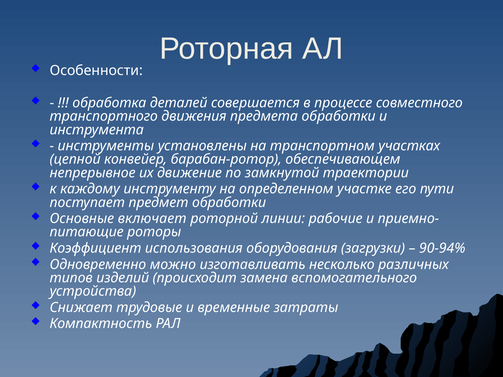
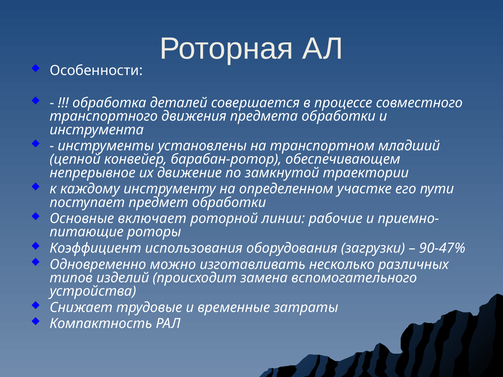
участках: участках -> младший (409, 146)
90-94%: 90-94% -> 90-47% (442, 248)
